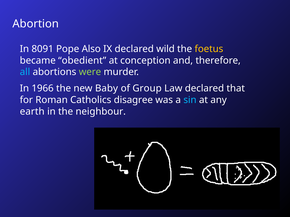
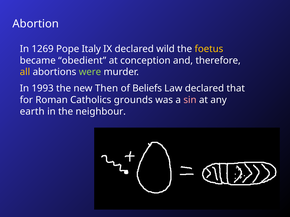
8091: 8091 -> 1269 (43, 49)
Also: Also -> Italy (91, 49)
all colour: light blue -> yellow (25, 72)
1966: 1966 -> 1993 (43, 89)
Baby: Baby -> Then (107, 89)
Group: Group -> Beliefs (147, 89)
disagree: disagree -> grounds (133, 100)
sin colour: light blue -> pink (190, 100)
